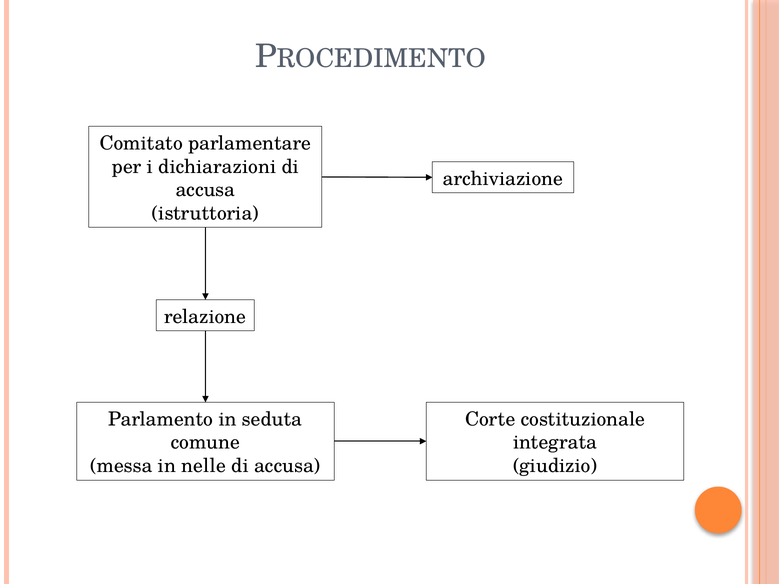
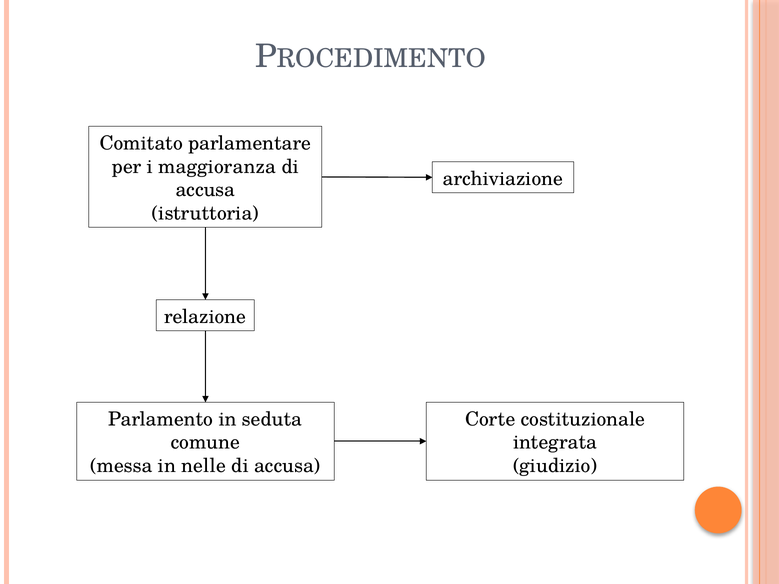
dichiarazioni: dichiarazioni -> maggioranza (217, 167)
